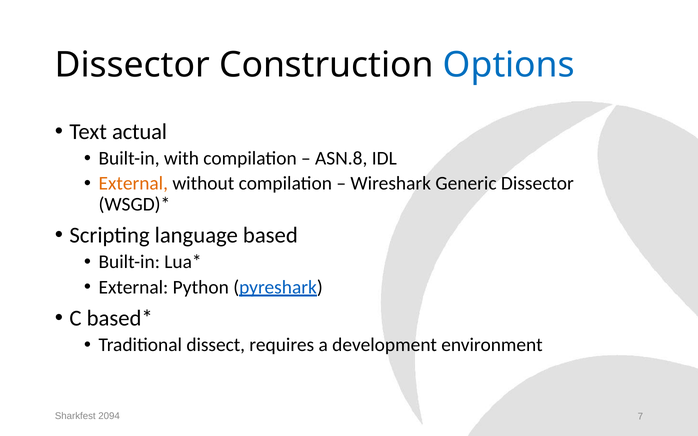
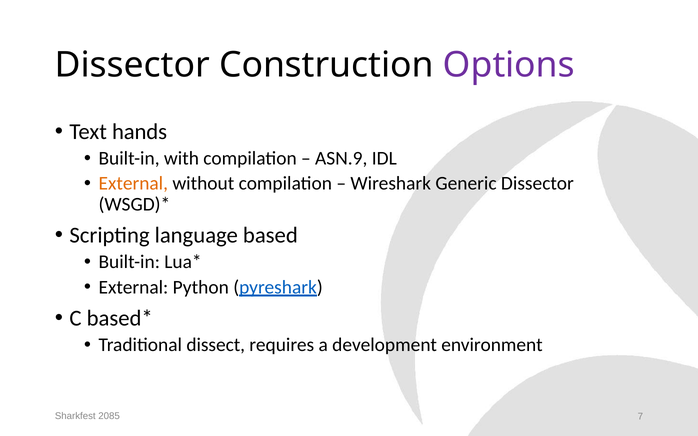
Options colour: blue -> purple (509, 65)
actual: actual -> hands (140, 132)
ASN.8: ASN.8 -> ASN.9 (341, 159)
2094: 2094 -> 2085 (109, 416)
